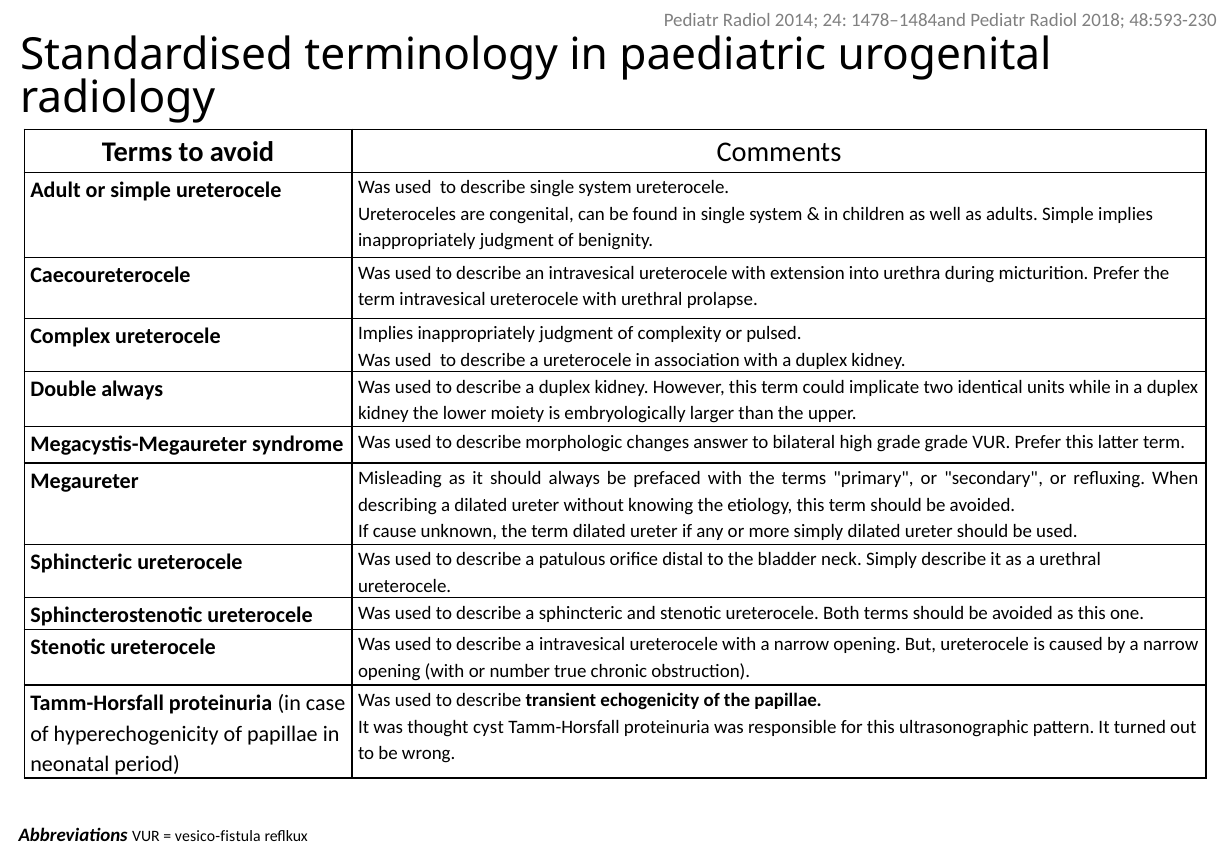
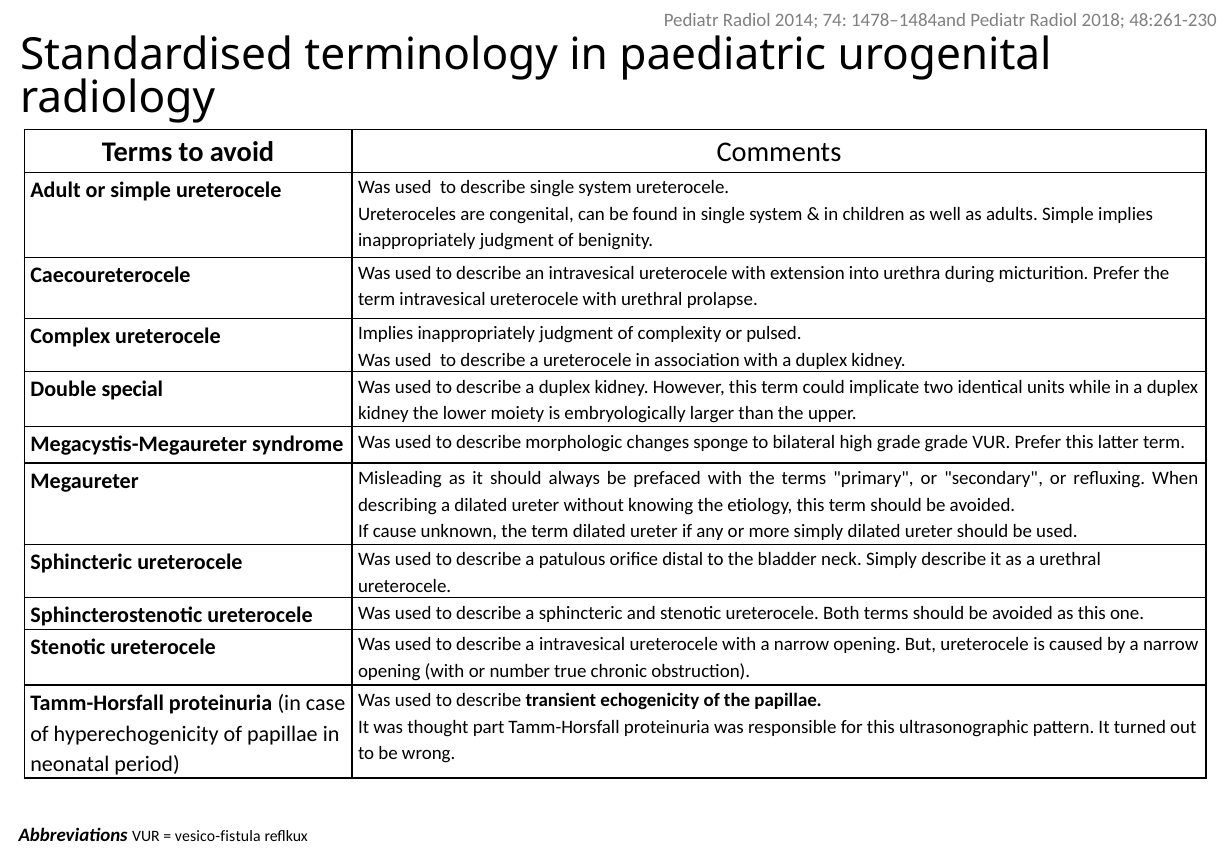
24: 24 -> 74 (835, 21)
48:593-230: 48:593-230 -> 48:261-230 (1173, 21)
Double always: always -> special (132, 389)
answer: answer -> sponge (721, 442)
cyst: cyst -> part (489, 726)
